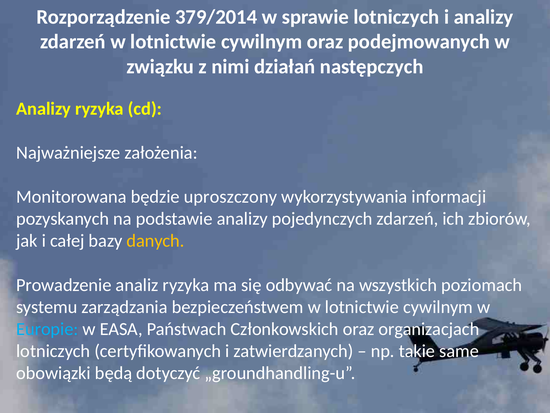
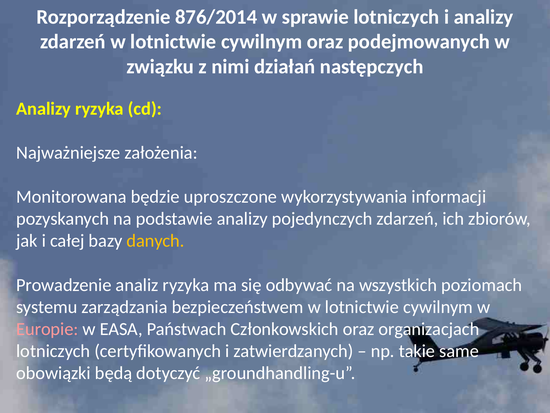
379/2014: 379/2014 -> 876/2014 (216, 17)
uproszczony: uproszczony -> uproszczone (230, 197)
Europie colour: light blue -> pink (47, 329)
